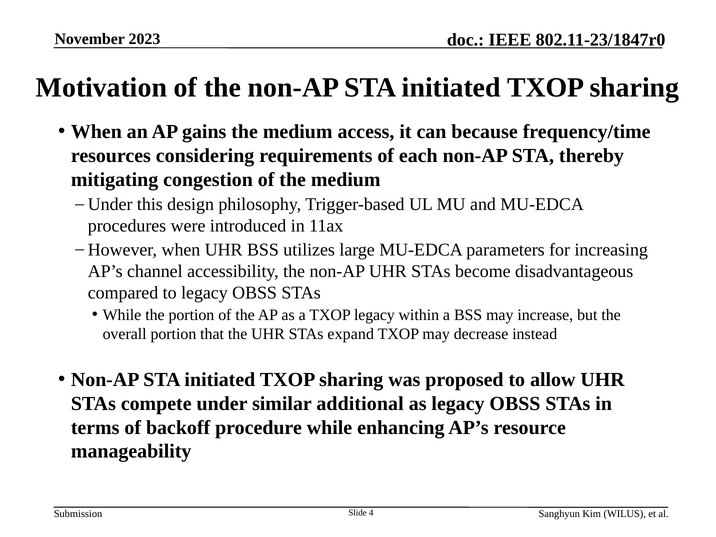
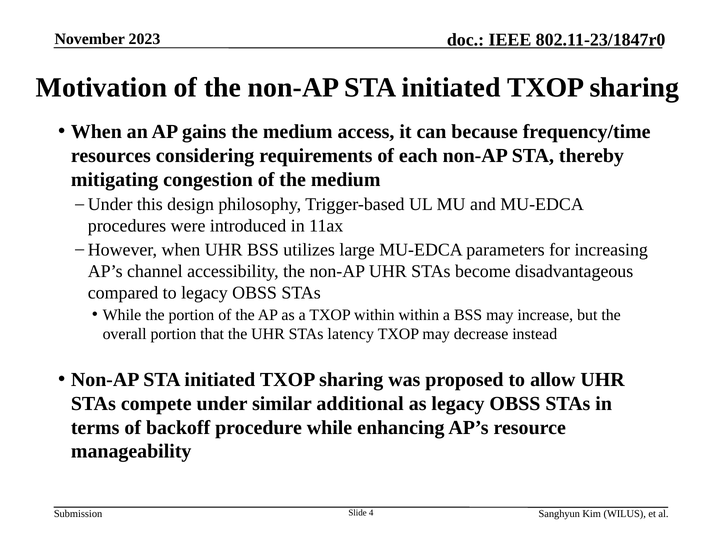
TXOP legacy: legacy -> within (374, 315)
expand: expand -> latency (351, 334)
